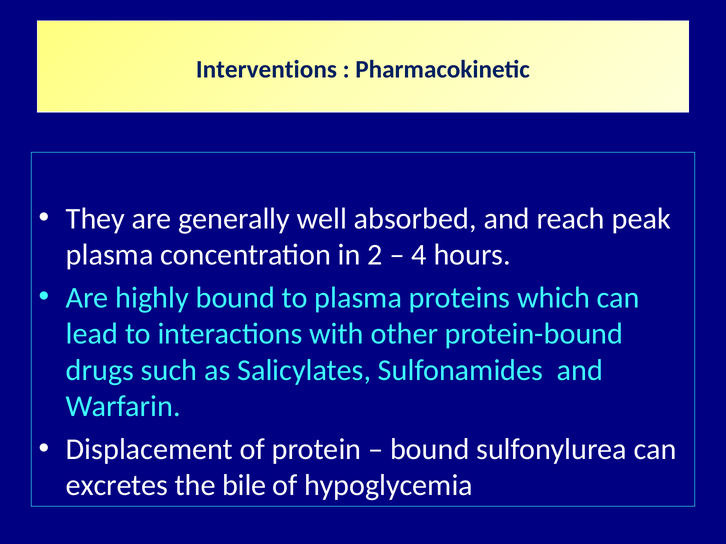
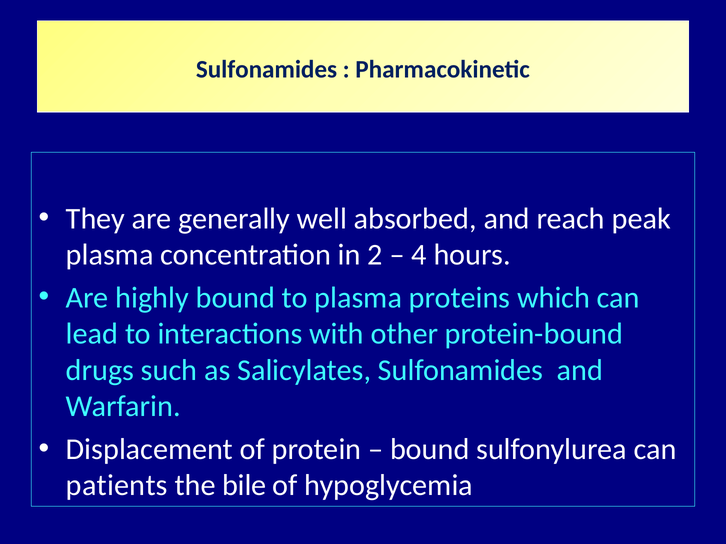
Interventions: Interventions -> Sulfonamides (267, 70)
excretes: excretes -> patients (117, 486)
